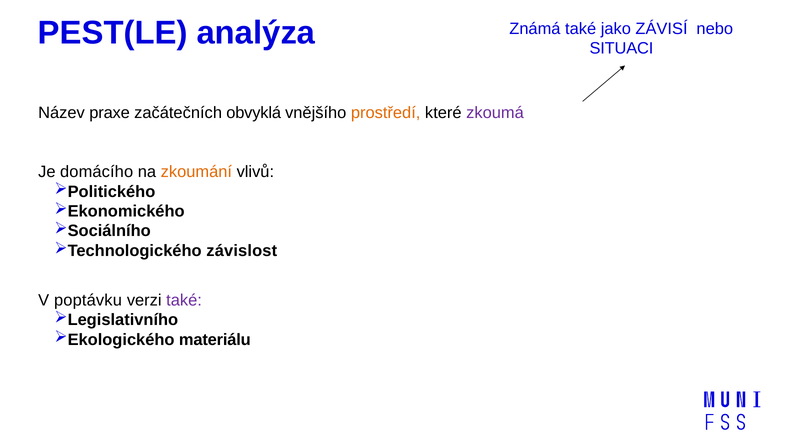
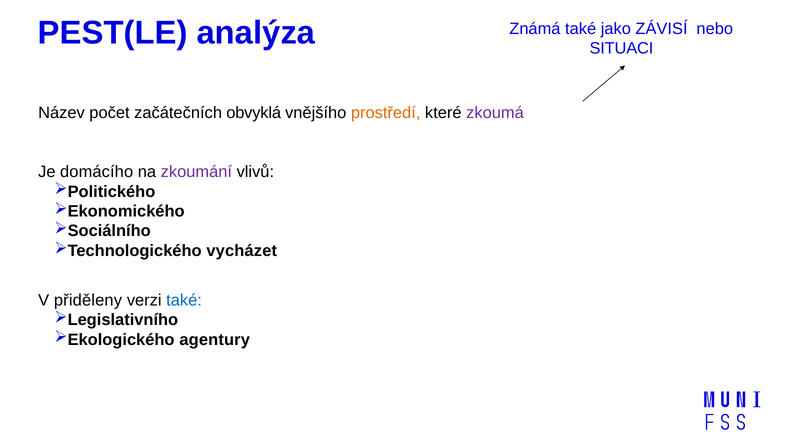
praxe: praxe -> počet (109, 113)
zkoumání colour: orange -> purple (196, 172)
závislost: závislost -> vycházet (242, 251)
poptávku: poptávku -> přiděleny (88, 300)
také colour: purple -> blue (184, 300)
materiálu: materiálu -> agentury (215, 339)
